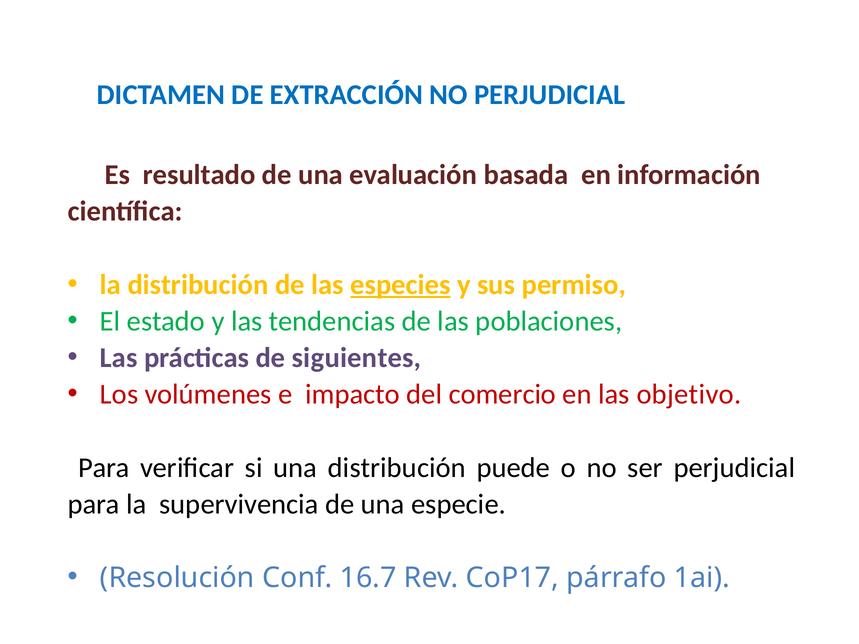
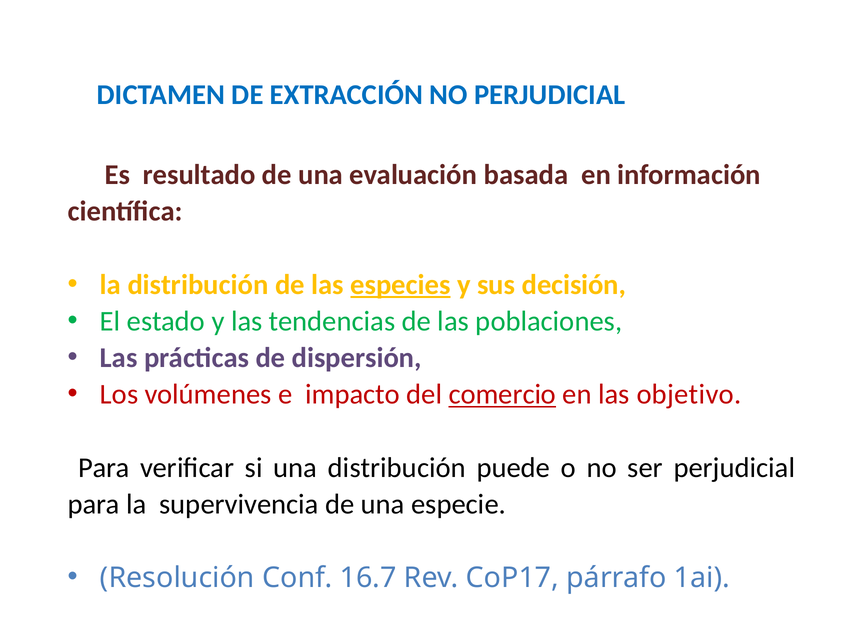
permiso: permiso -> decisión (574, 285)
siguientes: siguientes -> dispersión (357, 358)
comercio underline: none -> present (502, 395)
